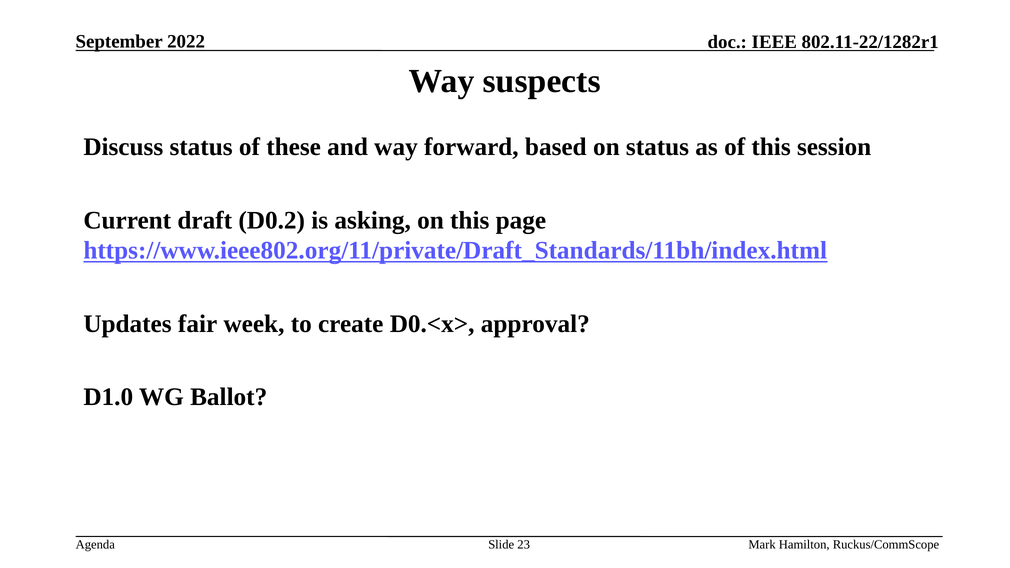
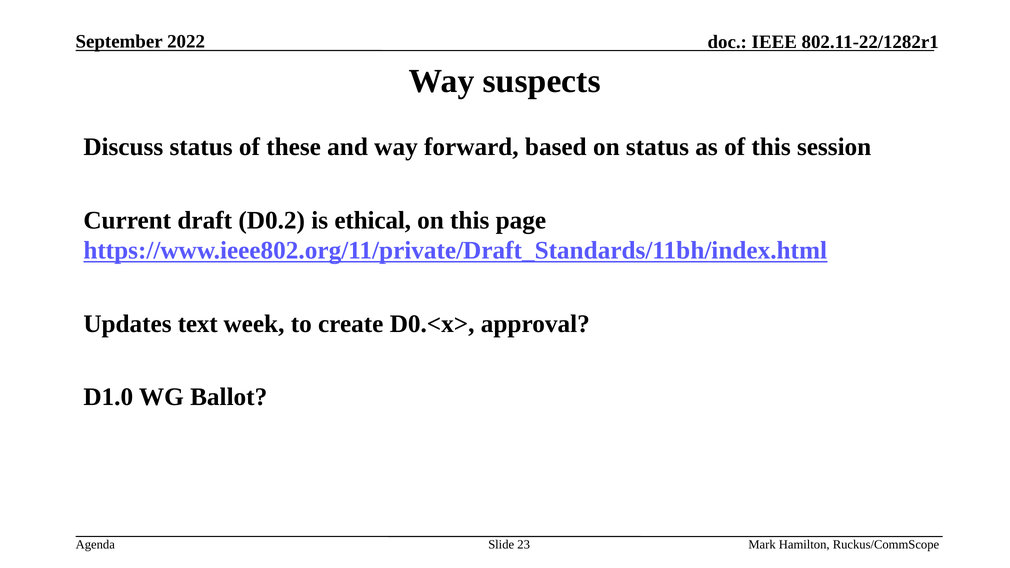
asking: asking -> ethical (373, 220)
fair: fair -> text (198, 324)
